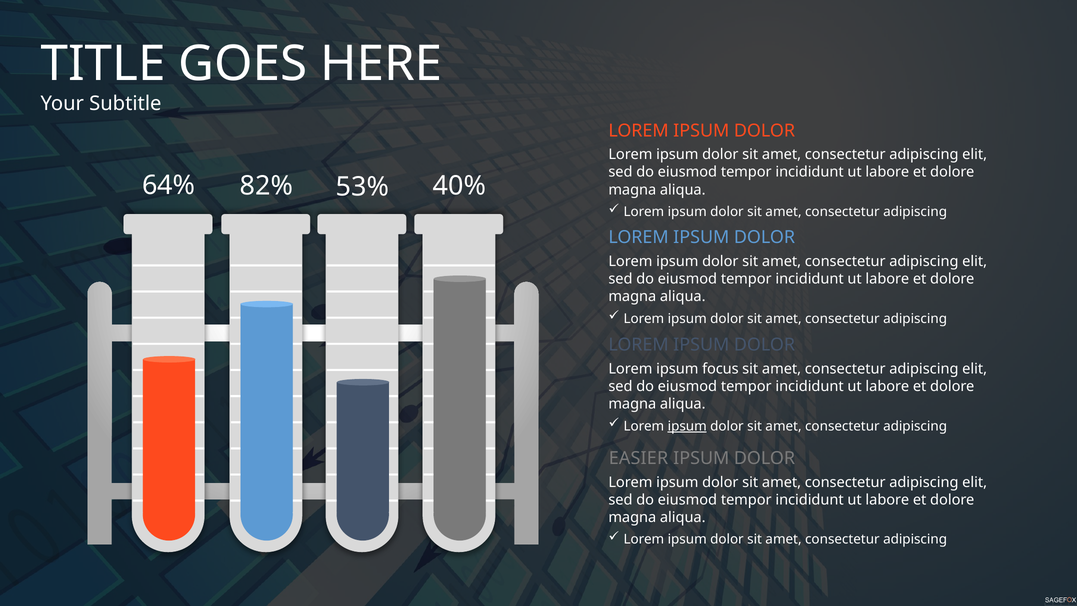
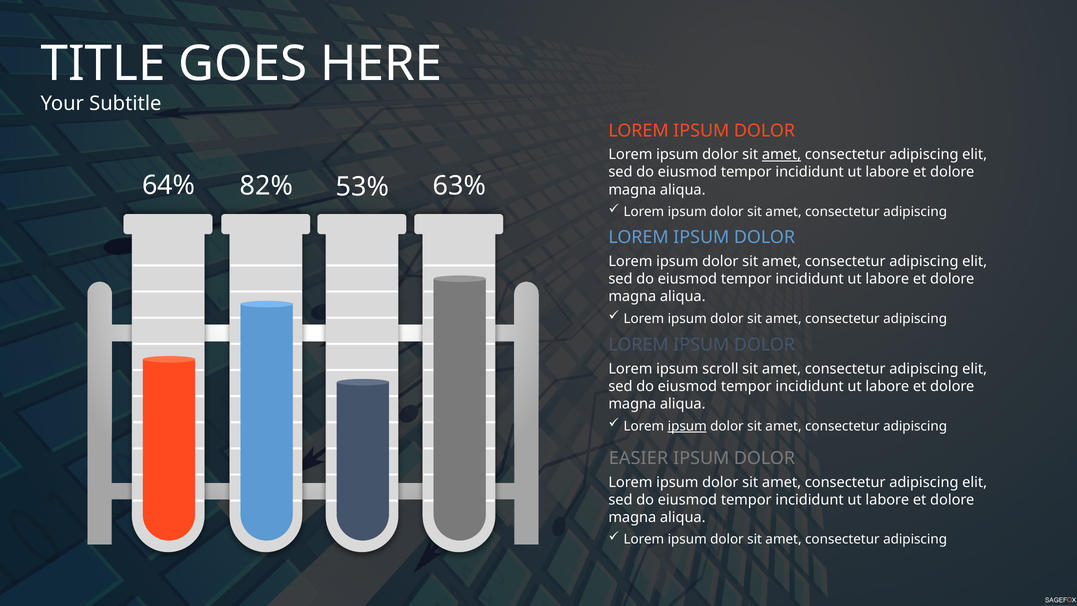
amet underline: none -> present (782, 155)
40%: 40% -> 63% (459, 186)
focus: focus -> scroll (720, 369)
